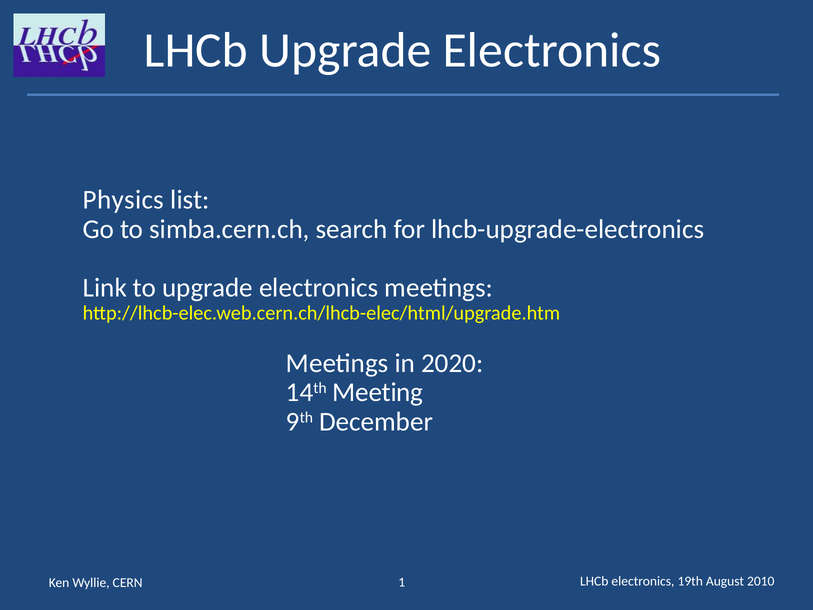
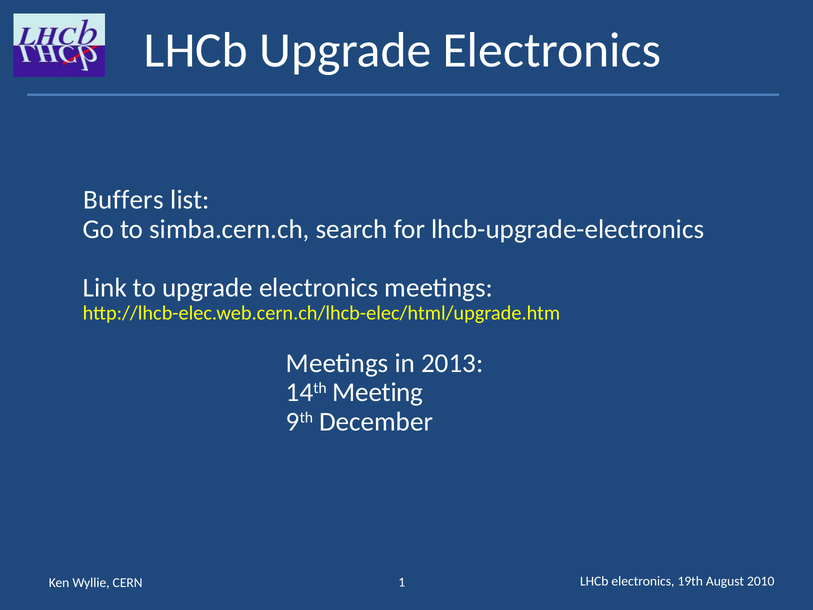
Physics: Physics -> Buffers (123, 200)
2020: 2020 -> 2013 (452, 363)
